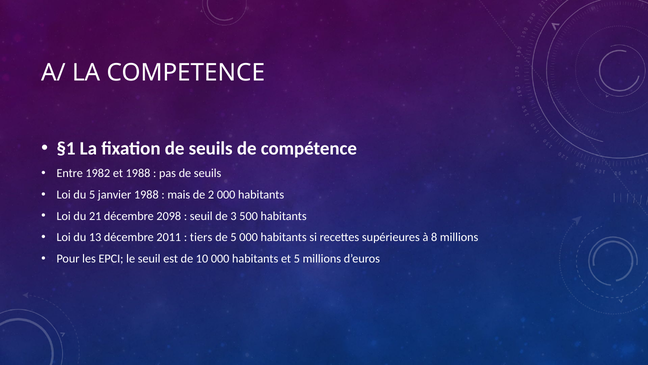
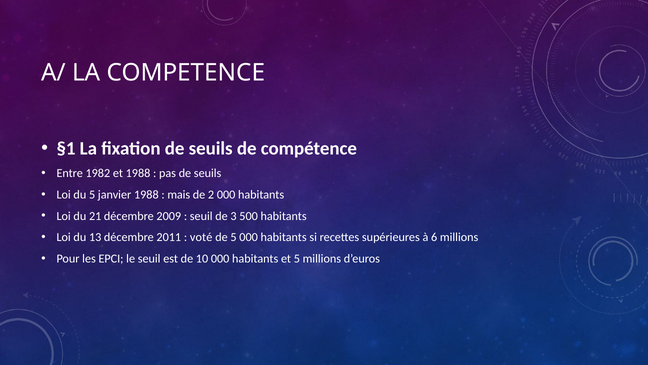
2098: 2098 -> 2009 (169, 216)
tiers: tiers -> voté (201, 237)
8: 8 -> 6 (434, 237)
